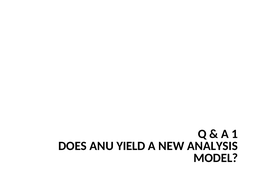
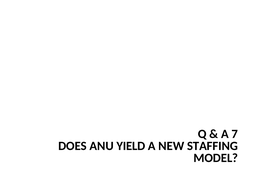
1: 1 -> 7 (235, 134)
ANALYSIS: ANALYSIS -> STAFFING (212, 146)
